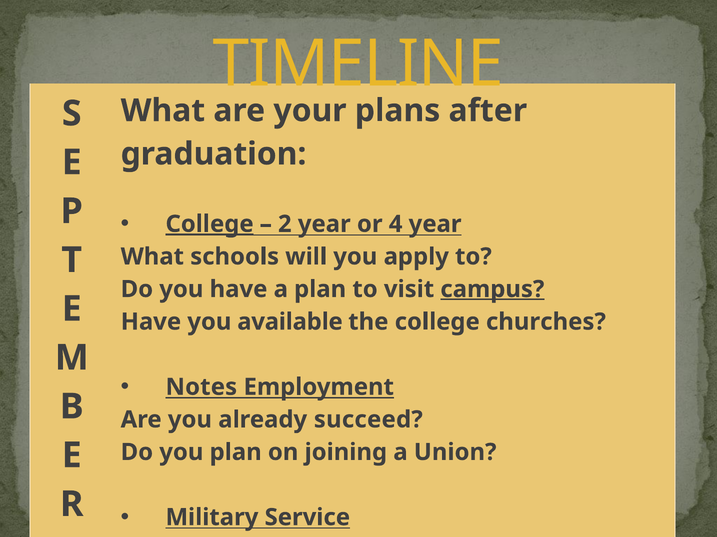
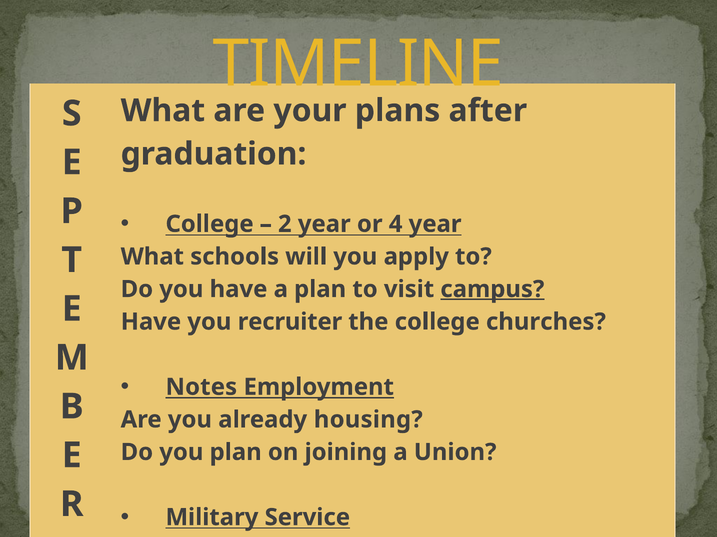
College underline: present -> none (210, 224)
you available: available -> recruiter (290, 322)
succeed: succeed -> housing (368, 420)
